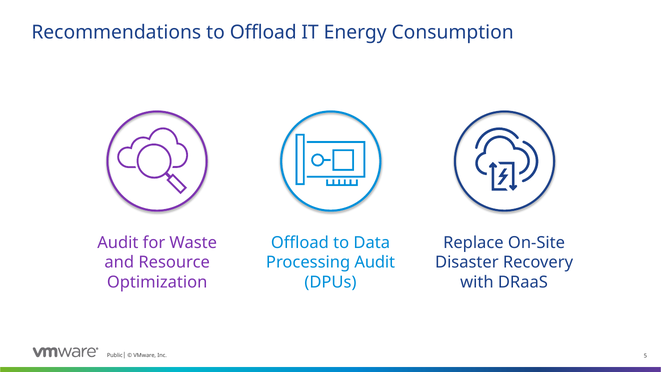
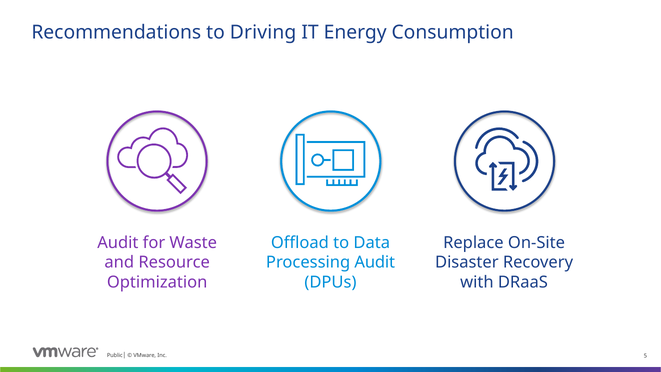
to Offload: Offload -> Driving (263, 33)
